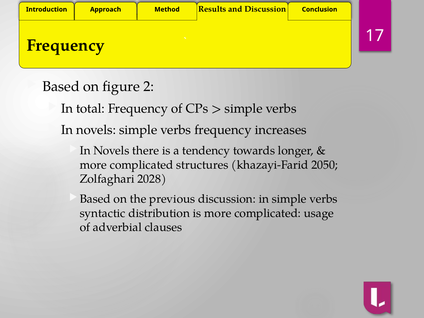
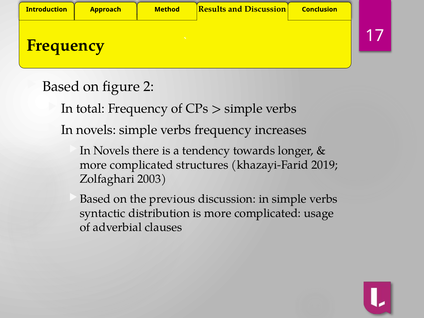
2050: 2050 -> 2019 (325, 165)
2028: 2028 -> 2003 (152, 179)
